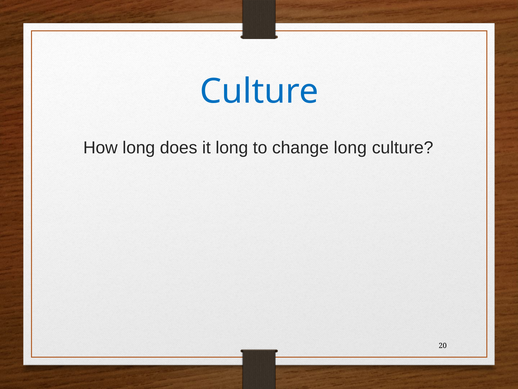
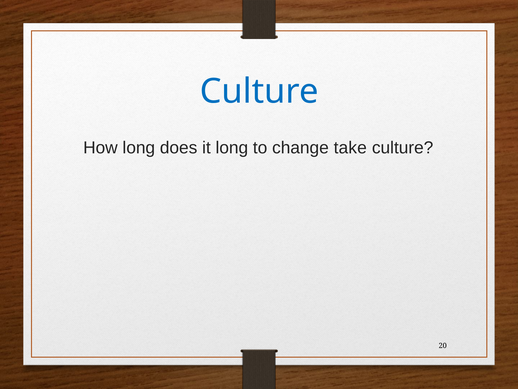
change long: long -> take (350, 147)
